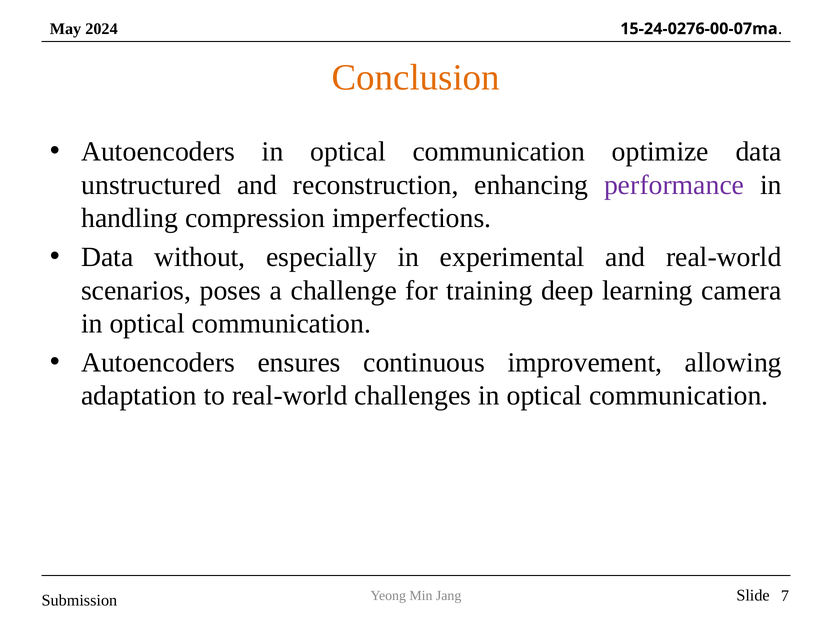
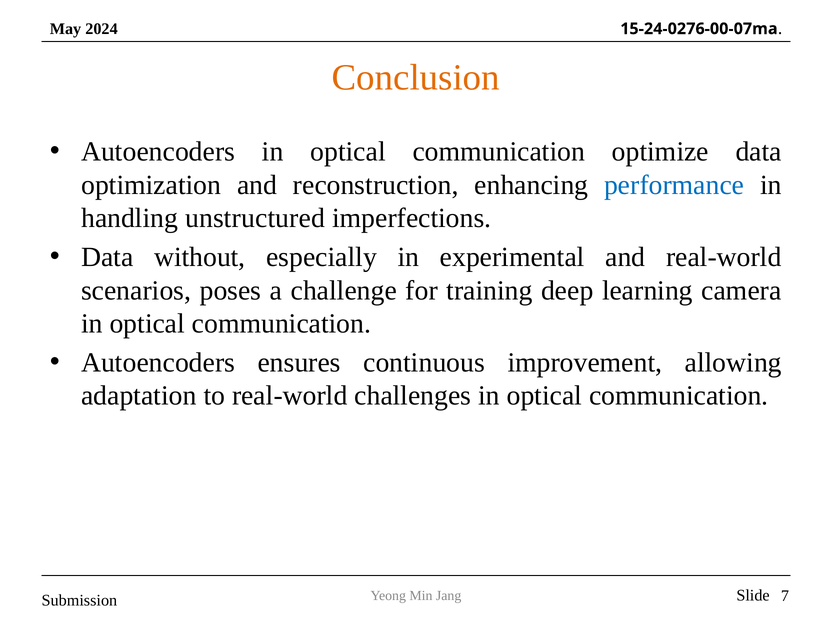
unstructured: unstructured -> optimization (151, 185)
performance colour: purple -> blue (674, 185)
compression: compression -> unstructured (255, 218)
